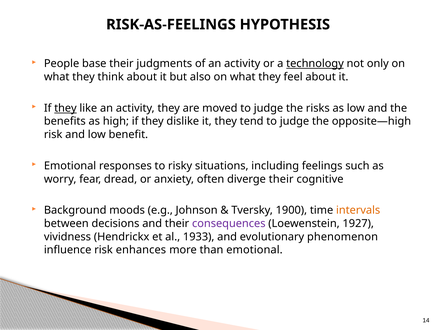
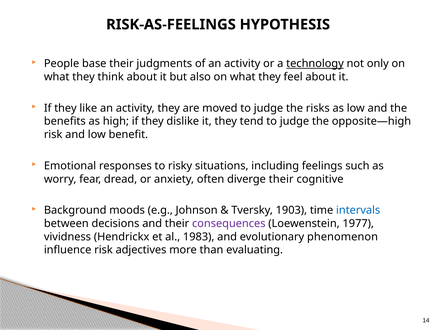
they underline: present -> none (65, 108)
1900: 1900 -> 1903 (291, 210)
intervals colour: orange -> blue (358, 210)
1927: 1927 -> 1977 (358, 224)
1933: 1933 -> 1983 (199, 237)
enhances: enhances -> adjectives (141, 250)
than emotional: emotional -> evaluating (255, 250)
